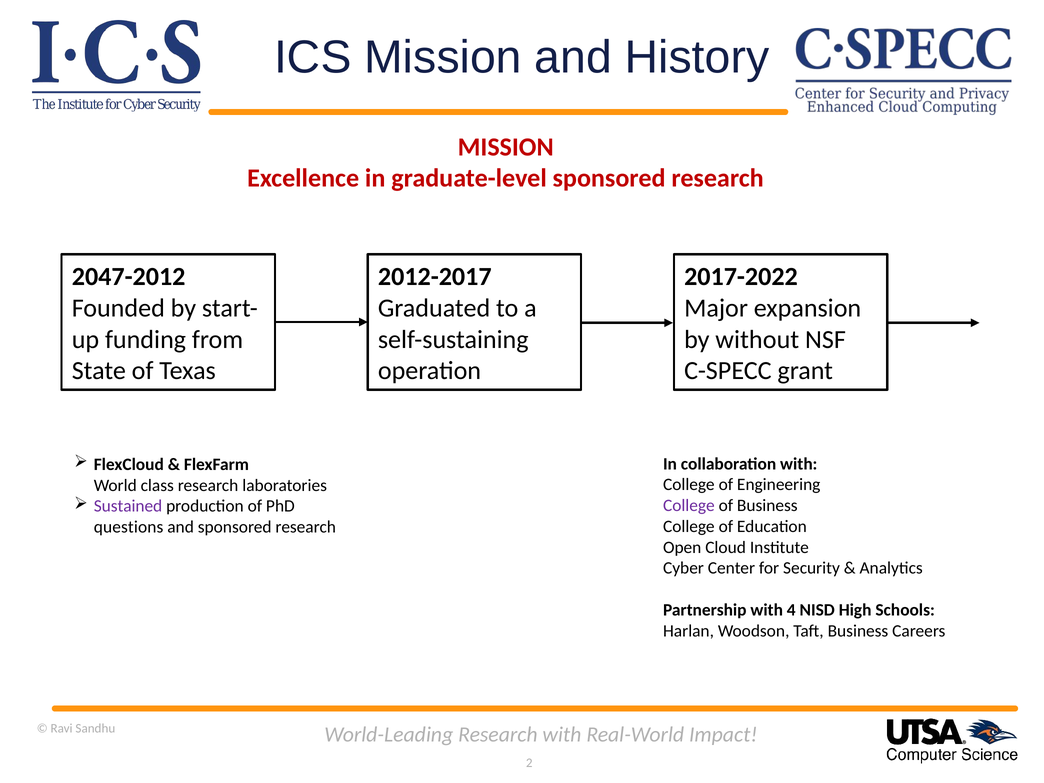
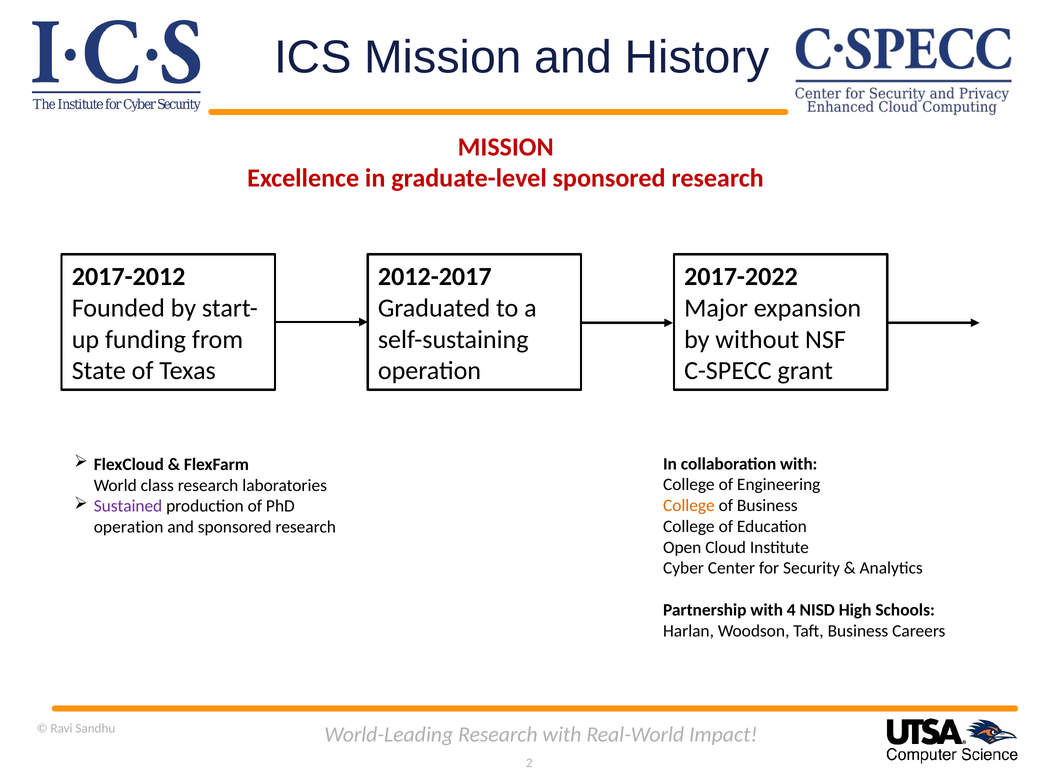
2047-2012: 2047-2012 -> 2017-2012 (129, 277)
College colour: purple -> orange (689, 506)
questions: questions -> operation (129, 527)
